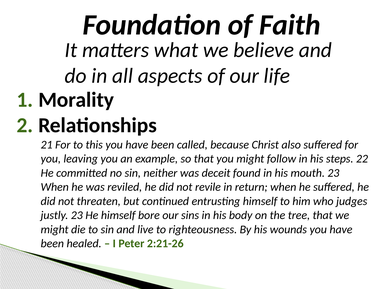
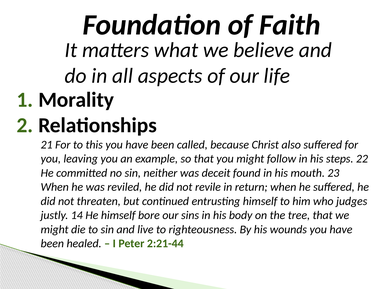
justly 23: 23 -> 14 (77, 215)
2:21-26: 2:21-26 -> 2:21-44 (165, 243)
